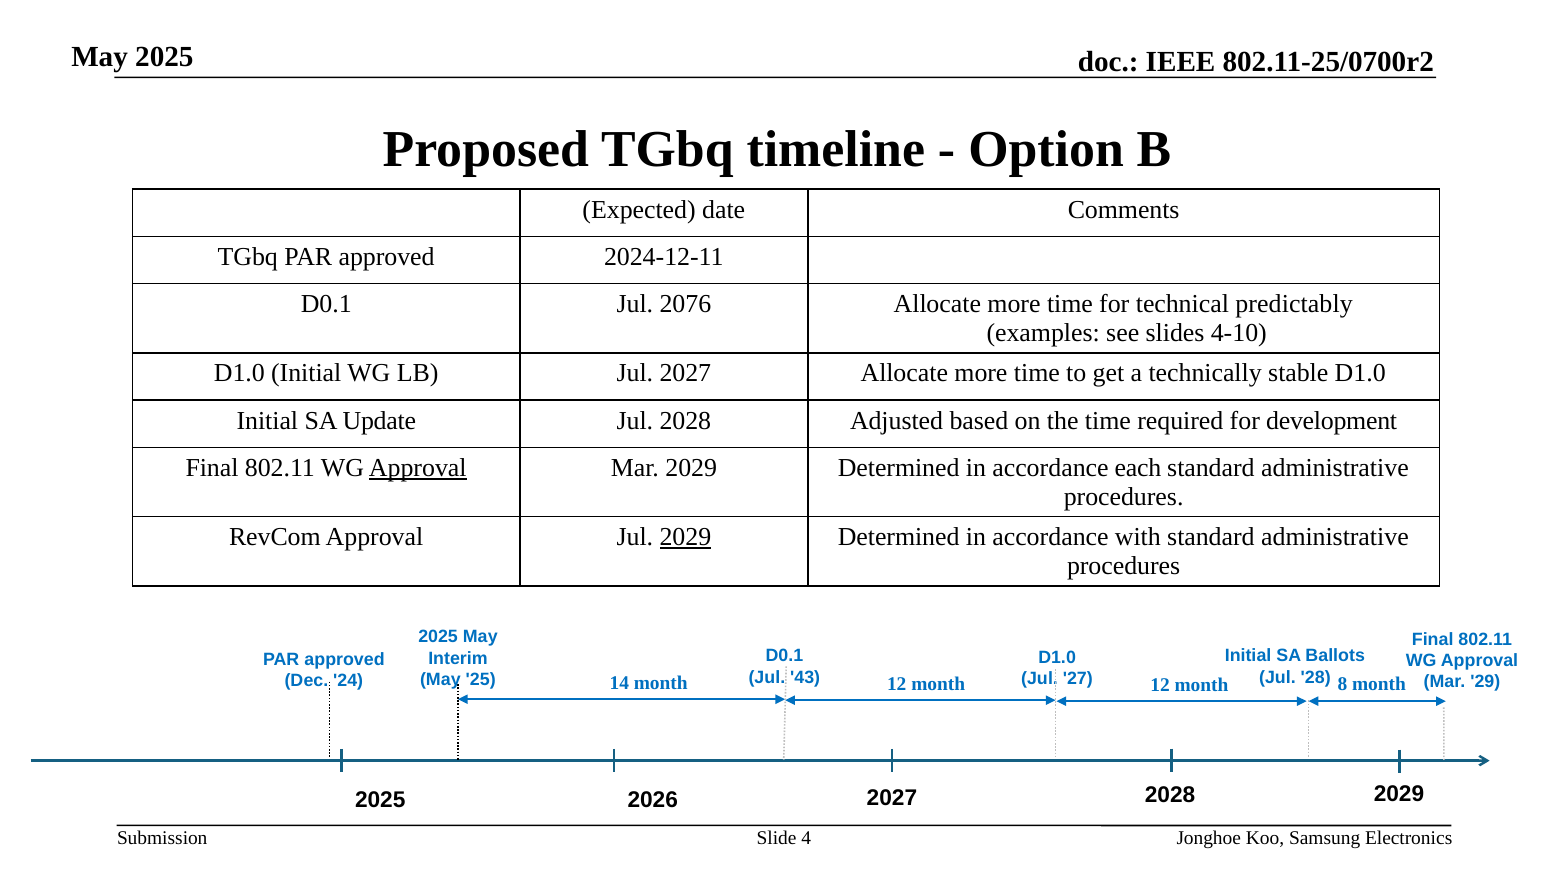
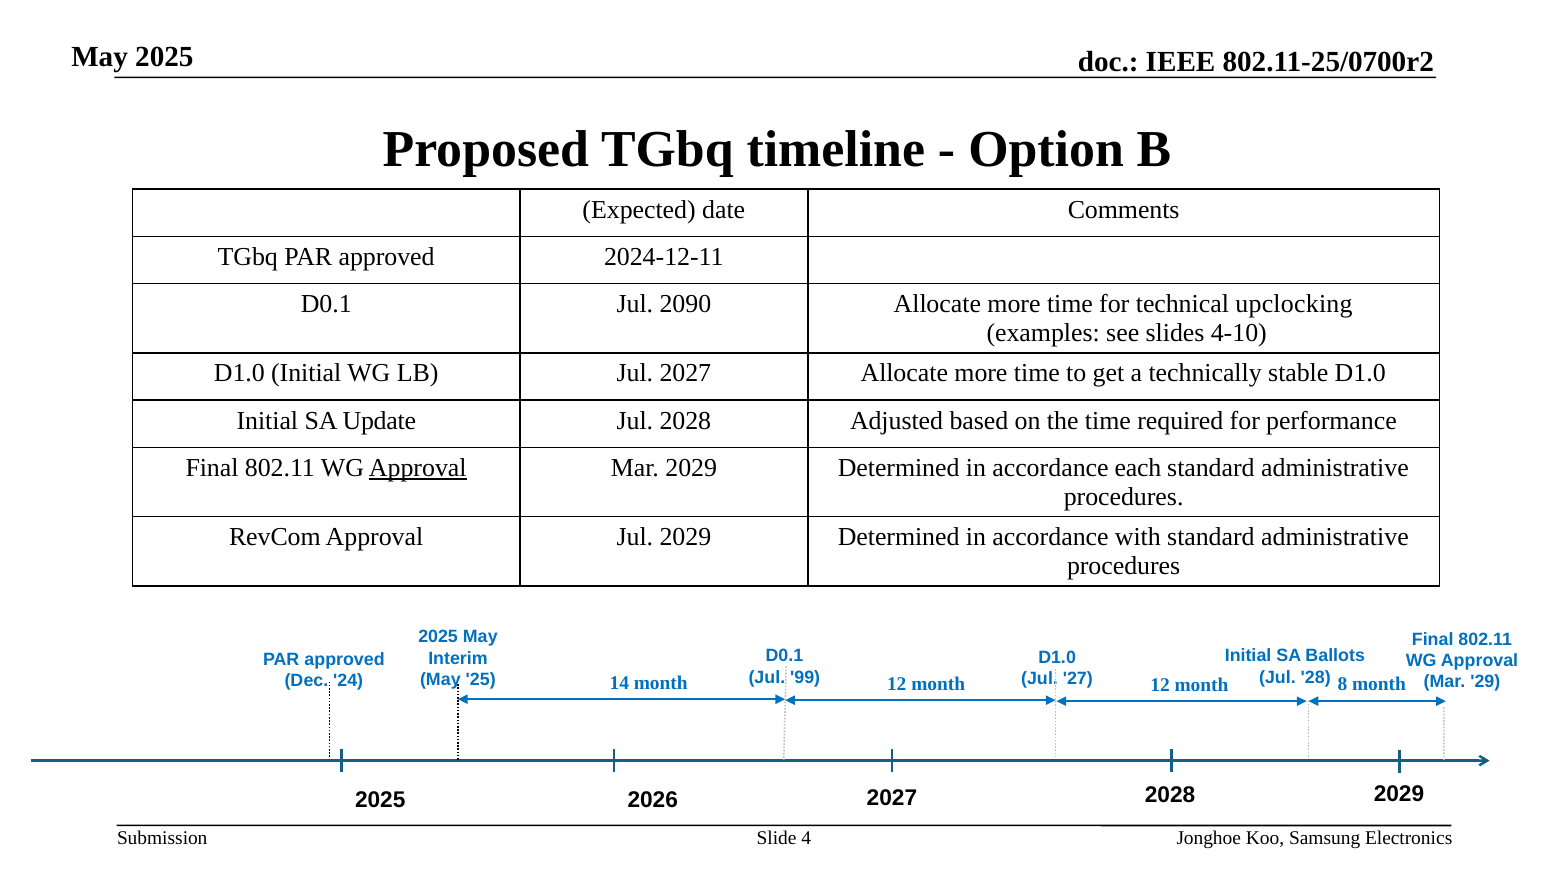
2076: 2076 -> 2090 (685, 304)
predictably: predictably -> upclocking (1294, 304)
development: development -> performance (1332, 421)
2029 underline: present -> none (685, 537)
43: 43 -> 99 (805, 678)
